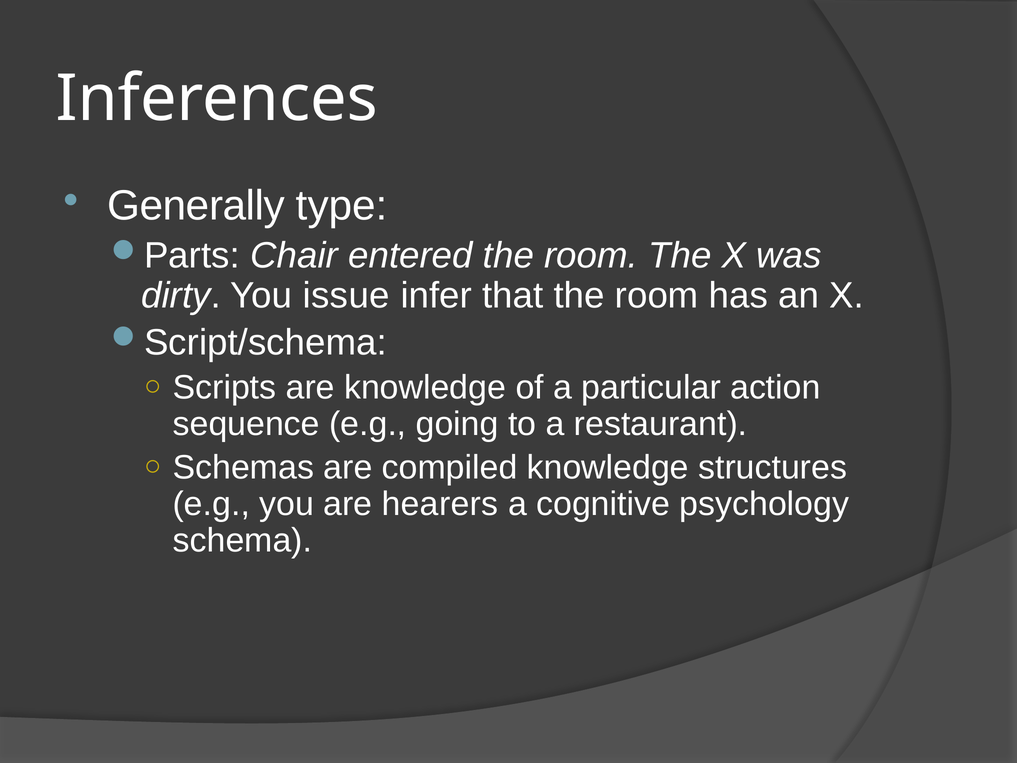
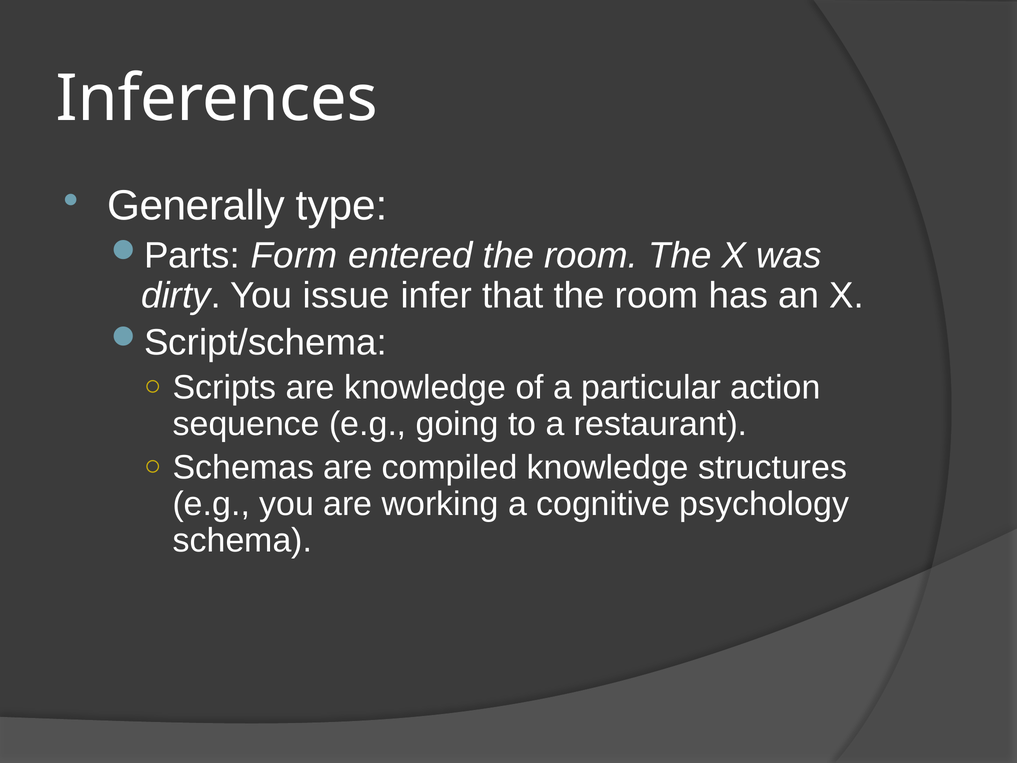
Chair: Chair -> Form (294, 256)
hearers: hearers -> working (440, 504)
